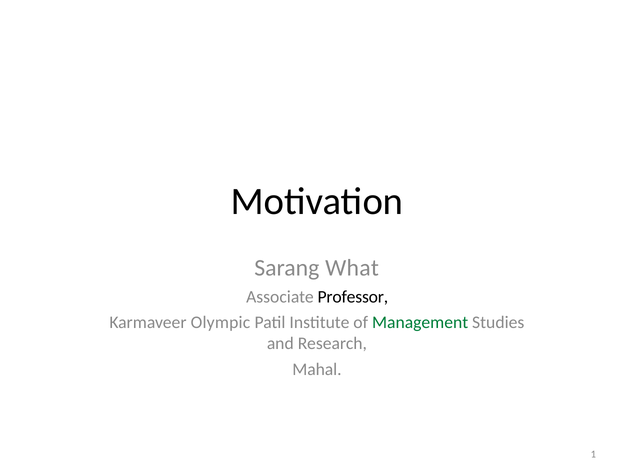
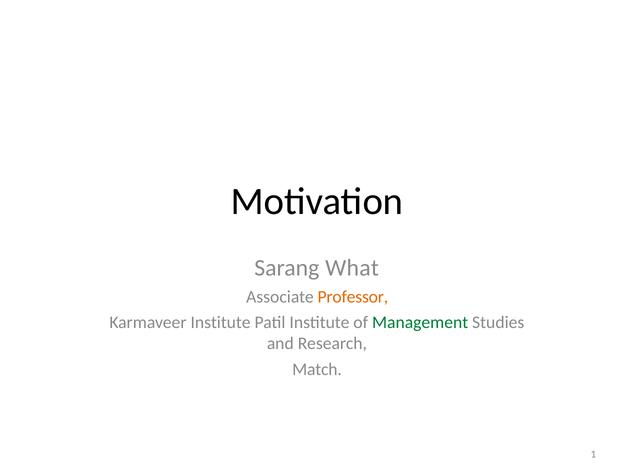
Professor colour: black -> orange (353, 296)
Karmaveer Olympic: Olympic -> Institute (221, 322)
Mahal: Mahal -> Match (317, 369)
